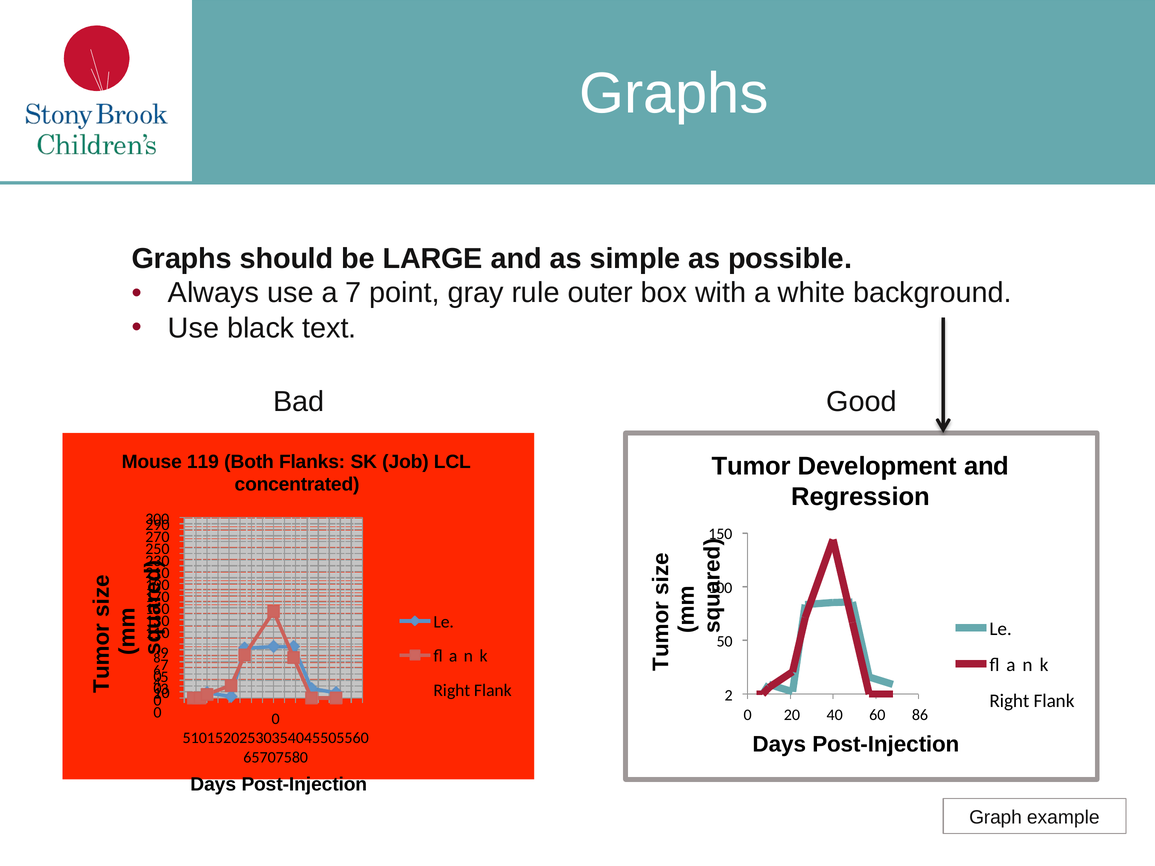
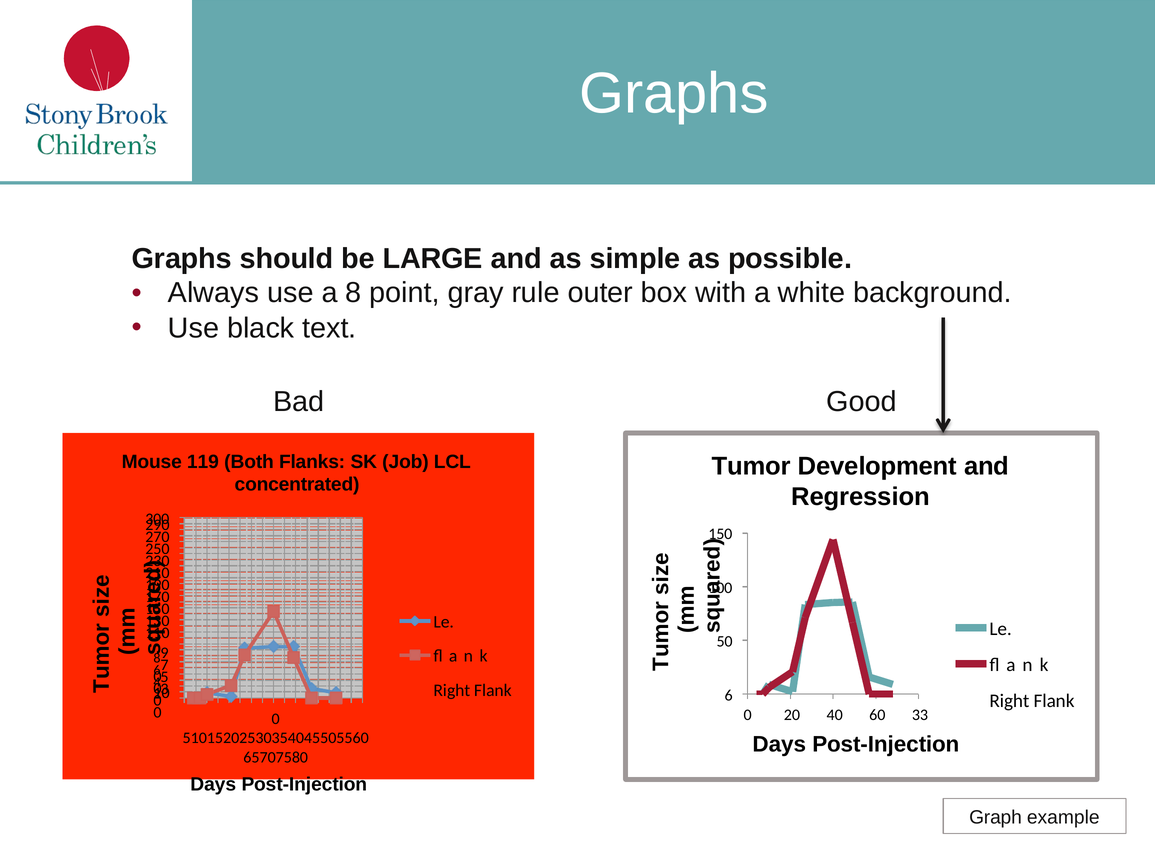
a 7: 7 -> 8 (353, 293)
Flank 2: 2 -> 6 (729, 695)
86: 86 -> 33 (920, 715)
